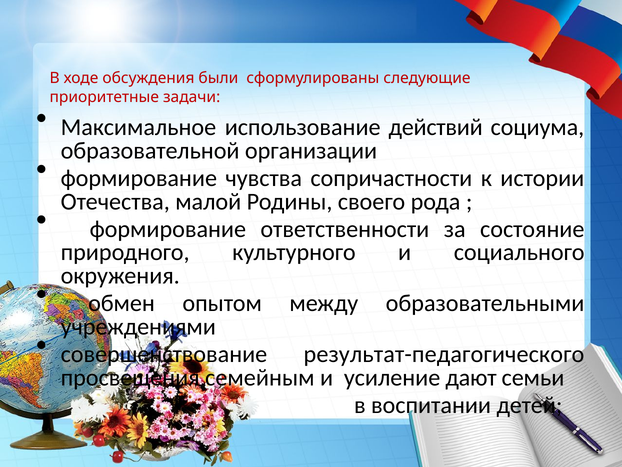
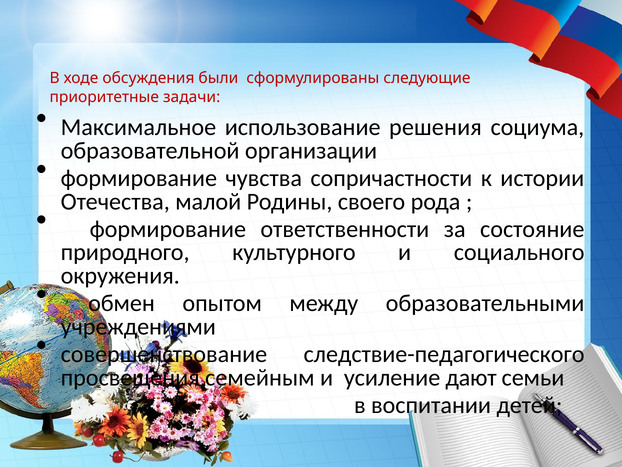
действий: действий -> решения (435, 127)
результат-педагогического: результат-педагогического -> следствие-педагогического (444, 354)
